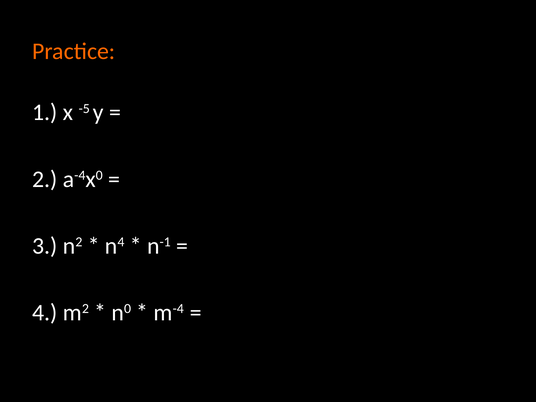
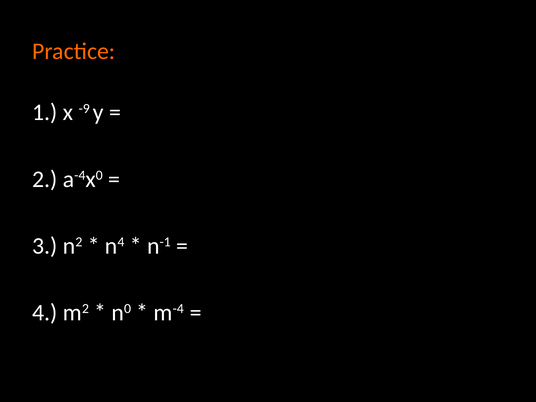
-5: -5 -> -9 (84, 109)
